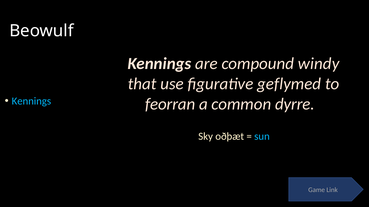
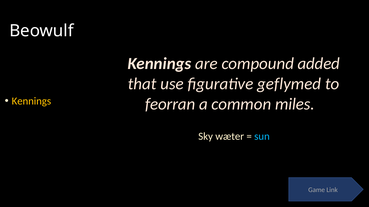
windy: windy -> added (319, 64)
Kennings colour: light blue -> yellow (31, 101)
dyrre: dyrre -> miles (295, 104)
oðþæt: oðþæt -> wæter (230, 137)
